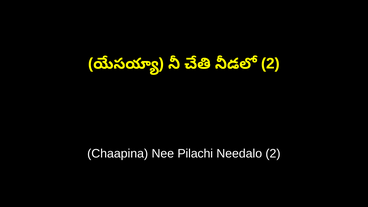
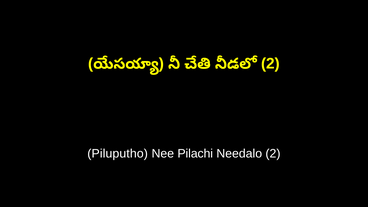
Chaapina: Chaapina -> Piluputho (118, 154)
